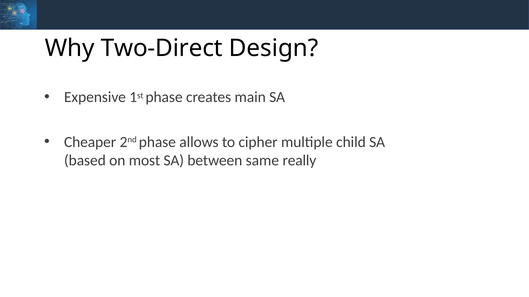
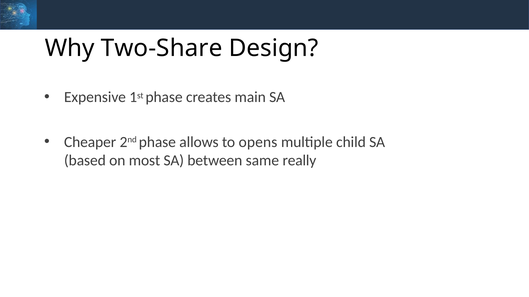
Two-Direct: Two-Direct -> Two-Share (162, 48)
cipher: cipher -> opens (258, 142)
